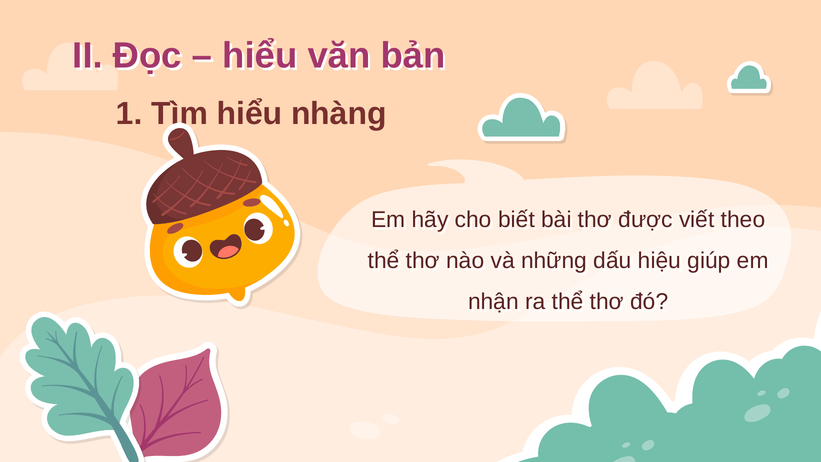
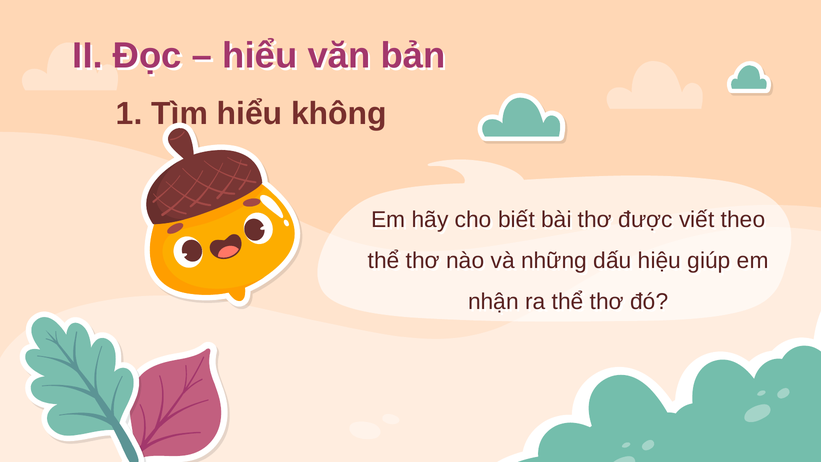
nhàng: nhàng -> không (339, 114)
